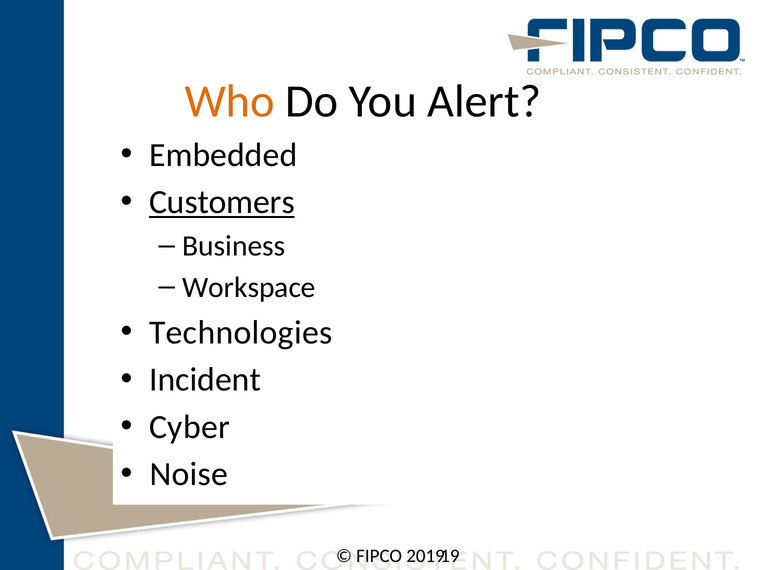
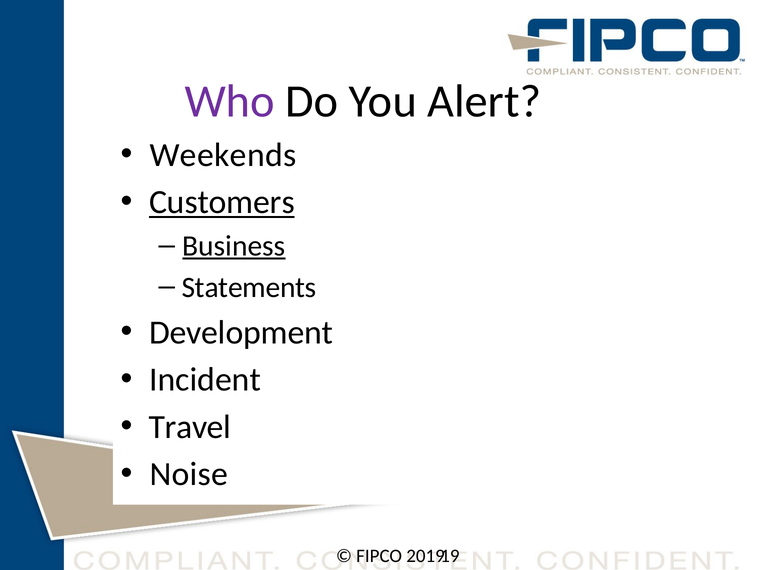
Who colour: orange -> purple (230, 101)
Embedded: Embedded -> Weekends (223, 155)
Business underline: none -> present (234, 246)
Workspace: Workspace -> Statements (249, 287)
Technologies: Technologies -> Development (241, 332)
Cyber: Cyber -> Travel (190, 427)
